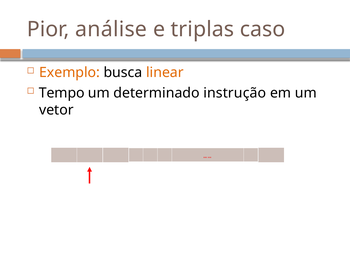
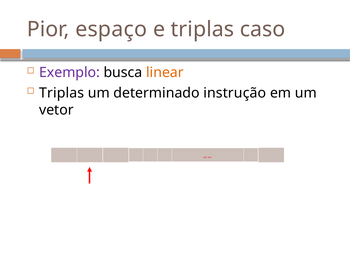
análise: análise -> espaço (111, 29)
Exemplo colour: orange -> purple (70, 72)
Tempo: Tempo -> Triplas (62, 93)
